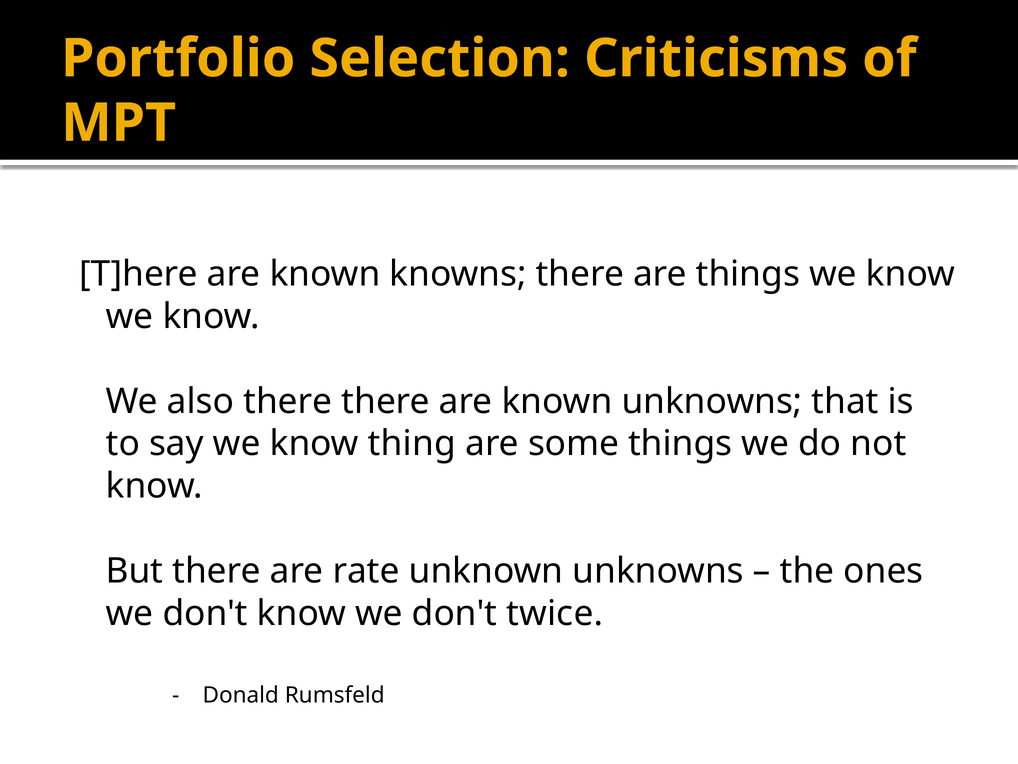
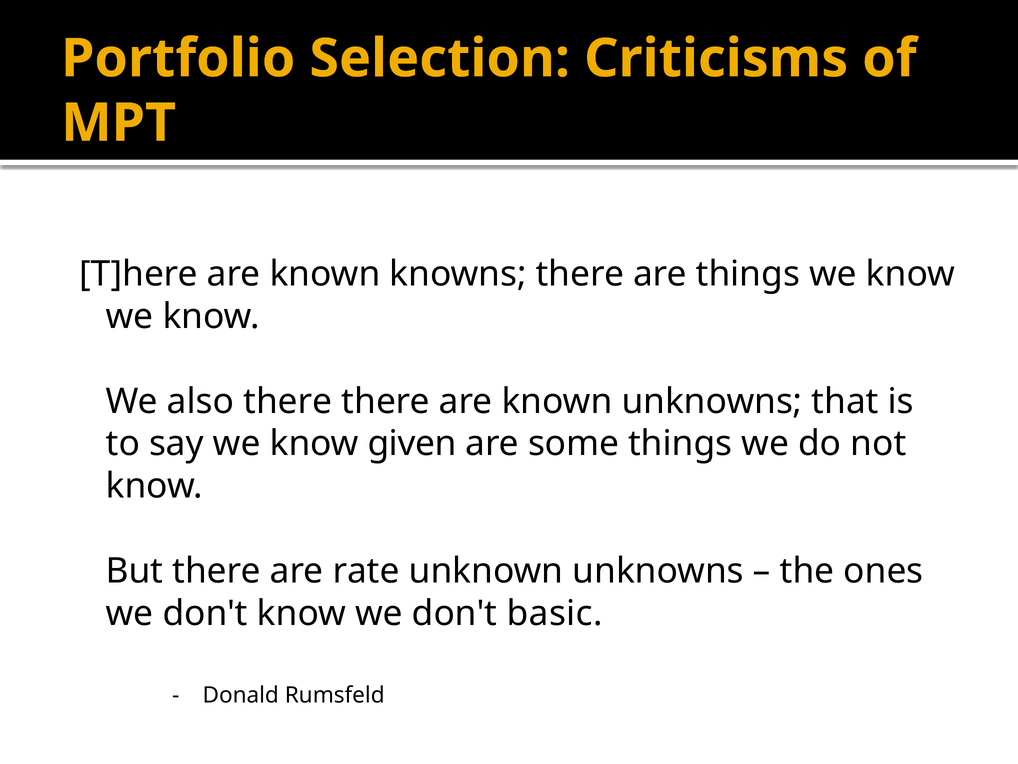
thing: thing -> given (412, 444)
twice: twice -> basic (555, 613)
